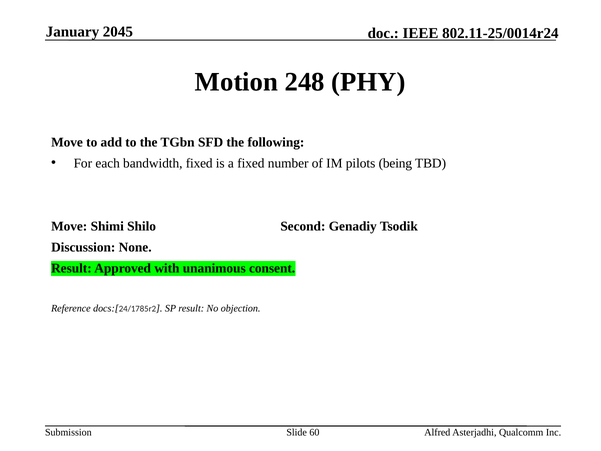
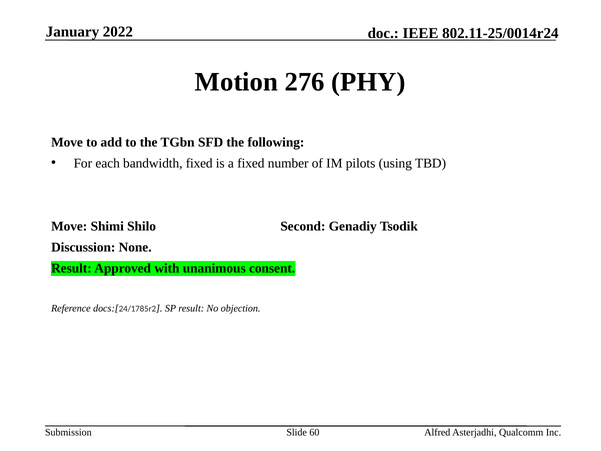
2045: 2045 -> 2022 (118, 32)
248: 248 -> 276 (305, 82)
being: being -> using (395, 163)
